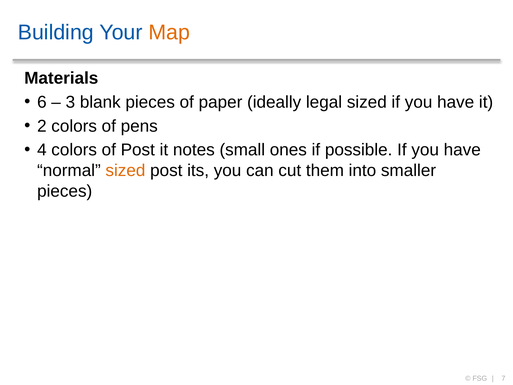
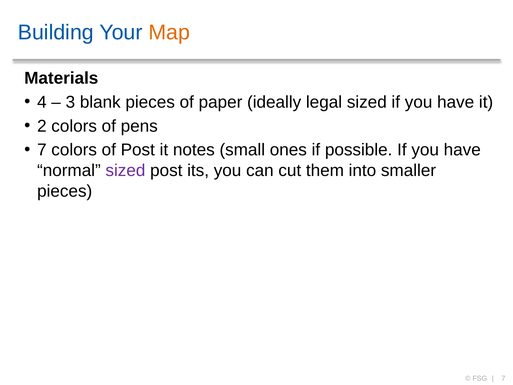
6: 6 -> 4 (42, 102)
4: 4 -> 7 (42, 150)
sized colour: orange -> purple (125, 170)
